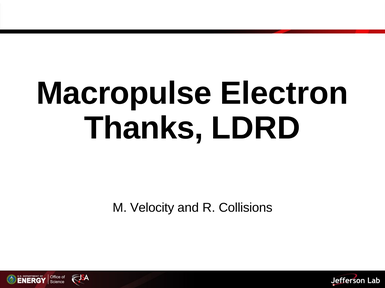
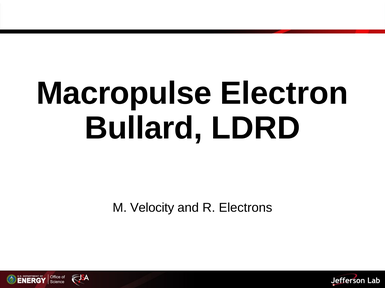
Thanks: Thanks -> Bullard (144, 128)
Collisions: Collisions -> Electrons (246, 208)
